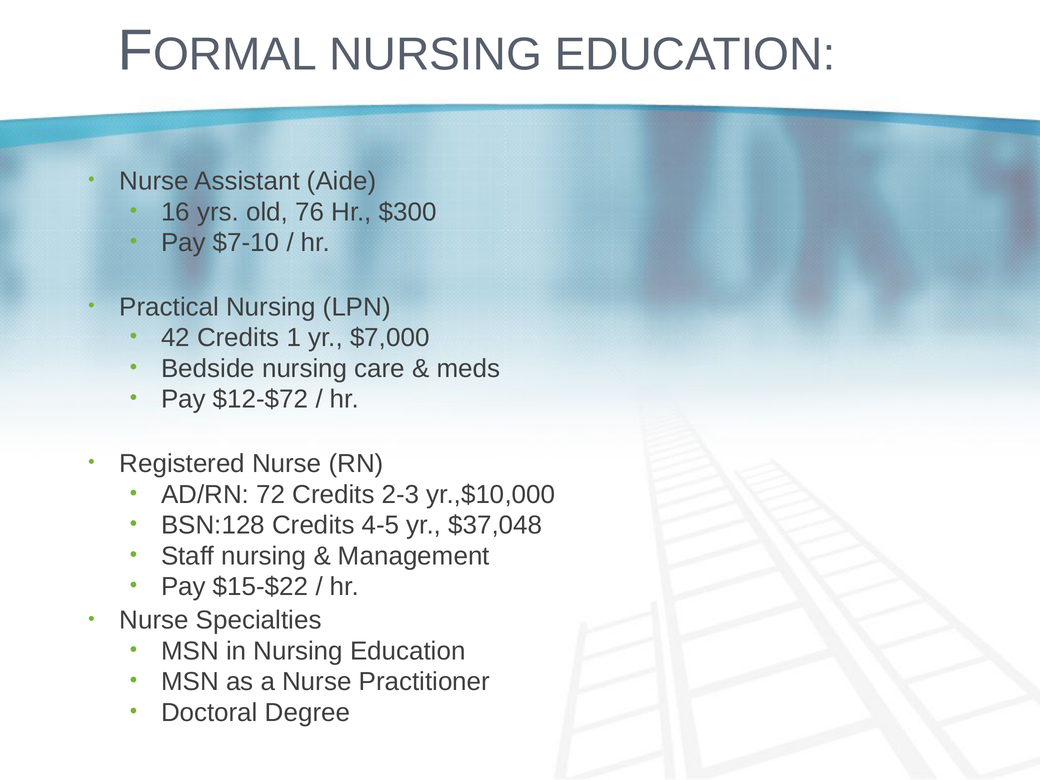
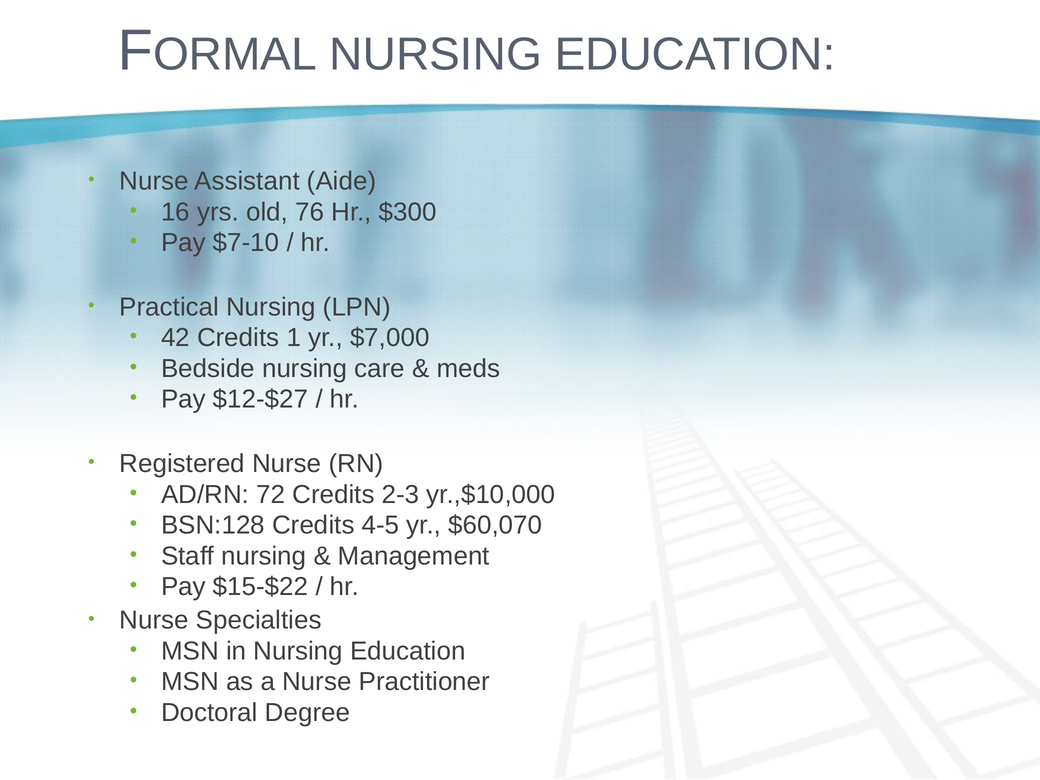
$12-$72: $12-$72 -> $12-$27 (261, 399)
$37,048: $37,048 -> $60,070 (495, 525)
